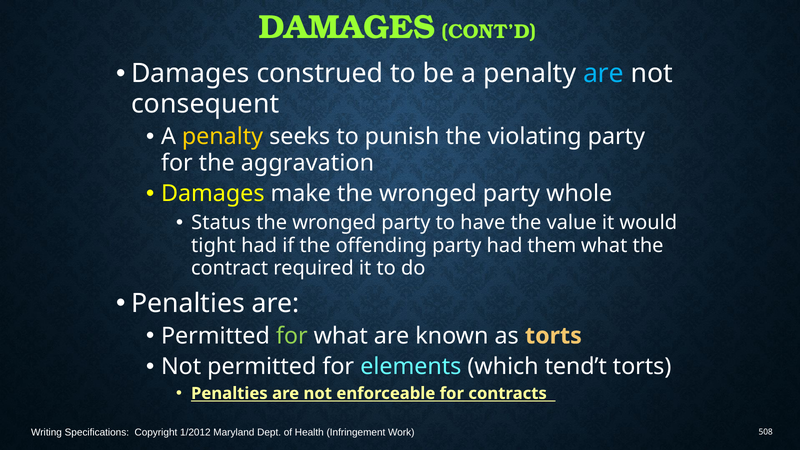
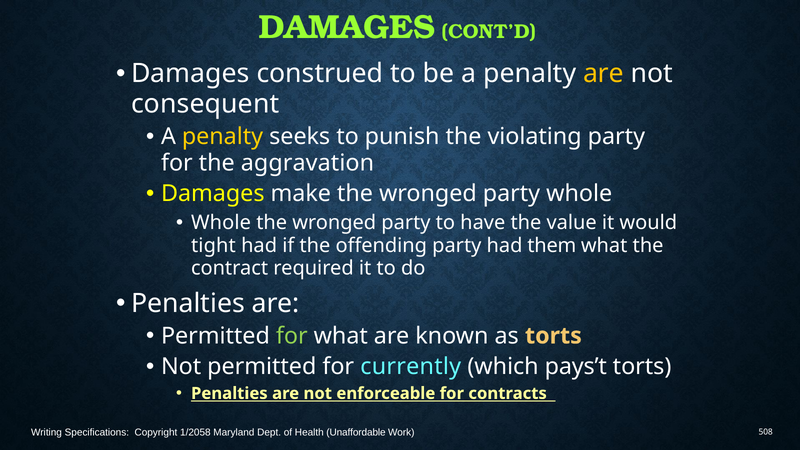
are colour: light blue -> yellow (603, 74)
Status: Status -> Whole (221, 223)
elements: elements -> currently (411, 367)
tend’t: tend’t -> pays’t (576, 367)
1/2012: 1/2012 -> 1/2058 (195, 433)
Infringement: Infringement -> Unaffordable (356, 433)
